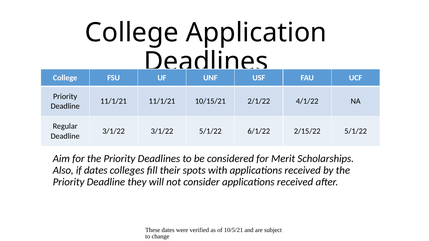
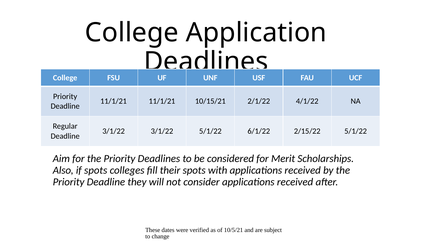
if dates: dates -> spots (96, 171)
